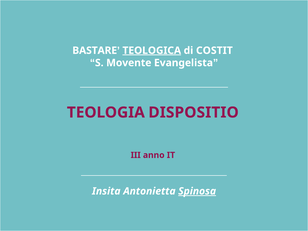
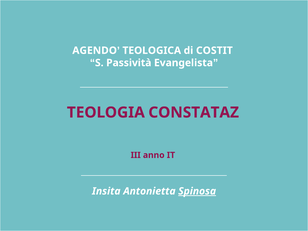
BASTARE: BASTARE -> AGENDO (95, 50)
TEOLOGICA underline: present -> none (152, 50)
Movente: Movente -> Passività (129, 63)
DISPOSITIO: DISPOSITIO -> CONSTATAZ (194, 112)
